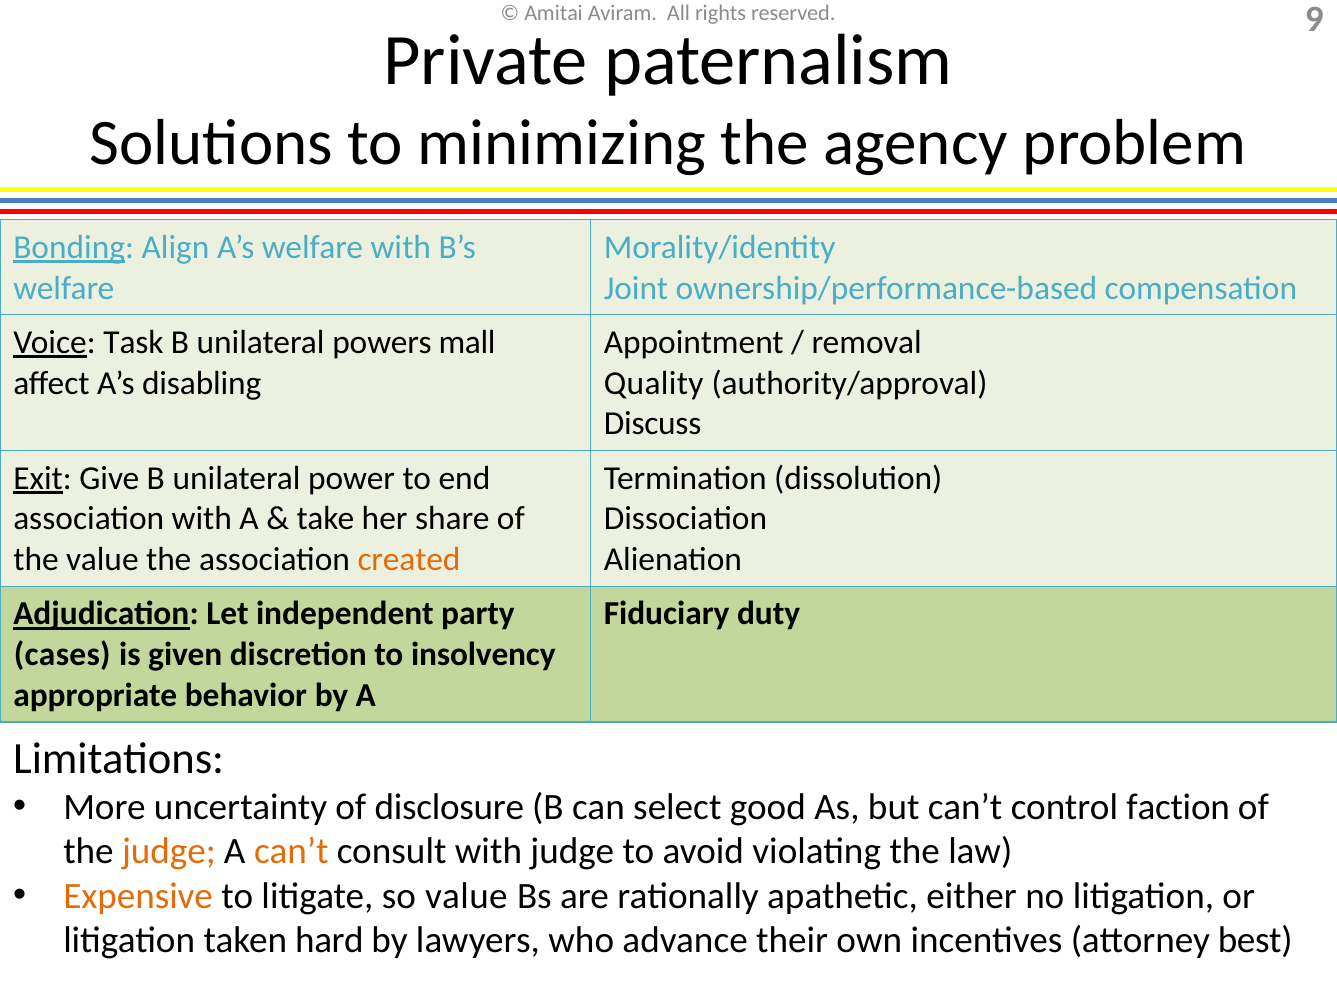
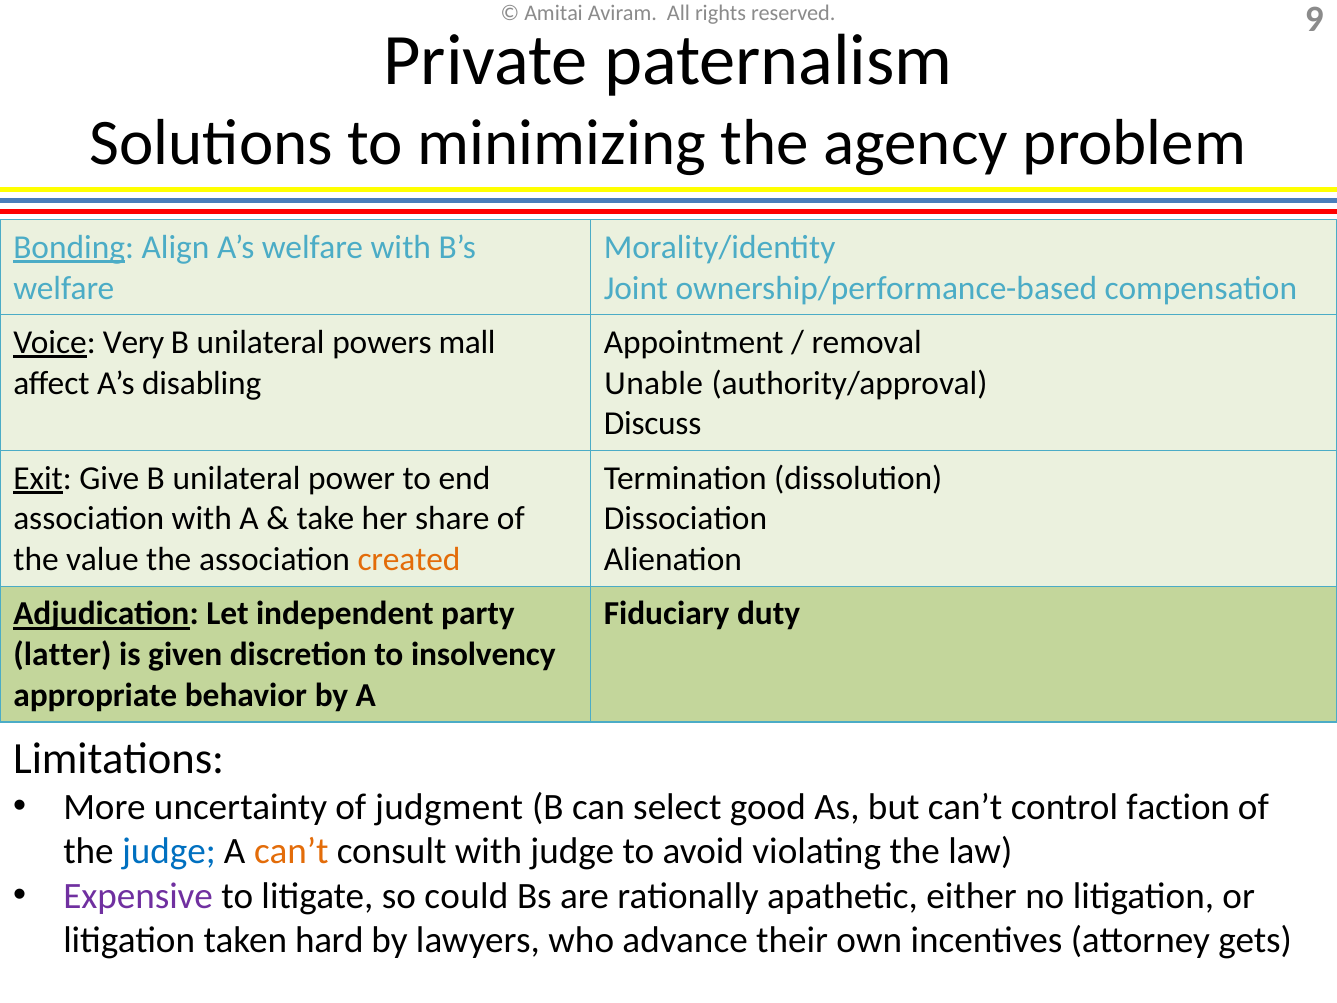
Task: Task -> Very (134, 342)
Quality: Quality -> Unable (654, 383)
cases: cases -> latter (62, 655)
disclosure: disclosure -> judgment (449, 807)
judge colour: orange -> blue (169, 851)
Expensive colour: orange -> purple (138, 896)
so value: value -> could (466, 896)
best: best -> gets (1255, 940)
